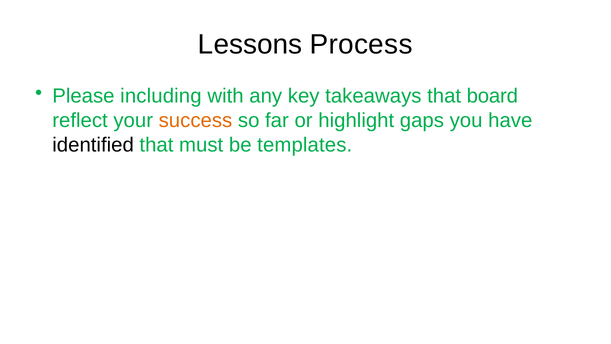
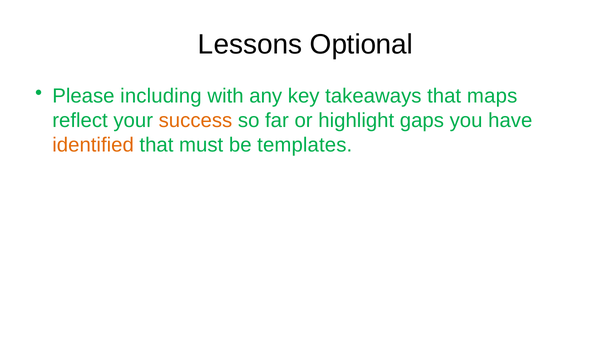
Process: Process -> Optional (361, 44)
board: board -> maps (492, 96)
identified colour: black -> orange (93, 145)
